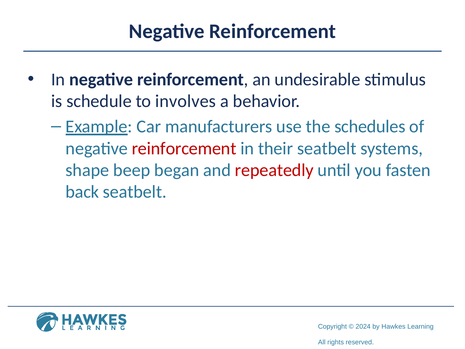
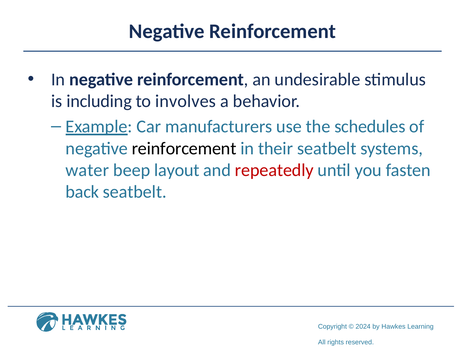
schedule: schedule -> including (99, 101)
reinforcement colour: red -> black (184, 148)
shape: shape -> water (87, 170)
began: began -> layout (177, 170)
